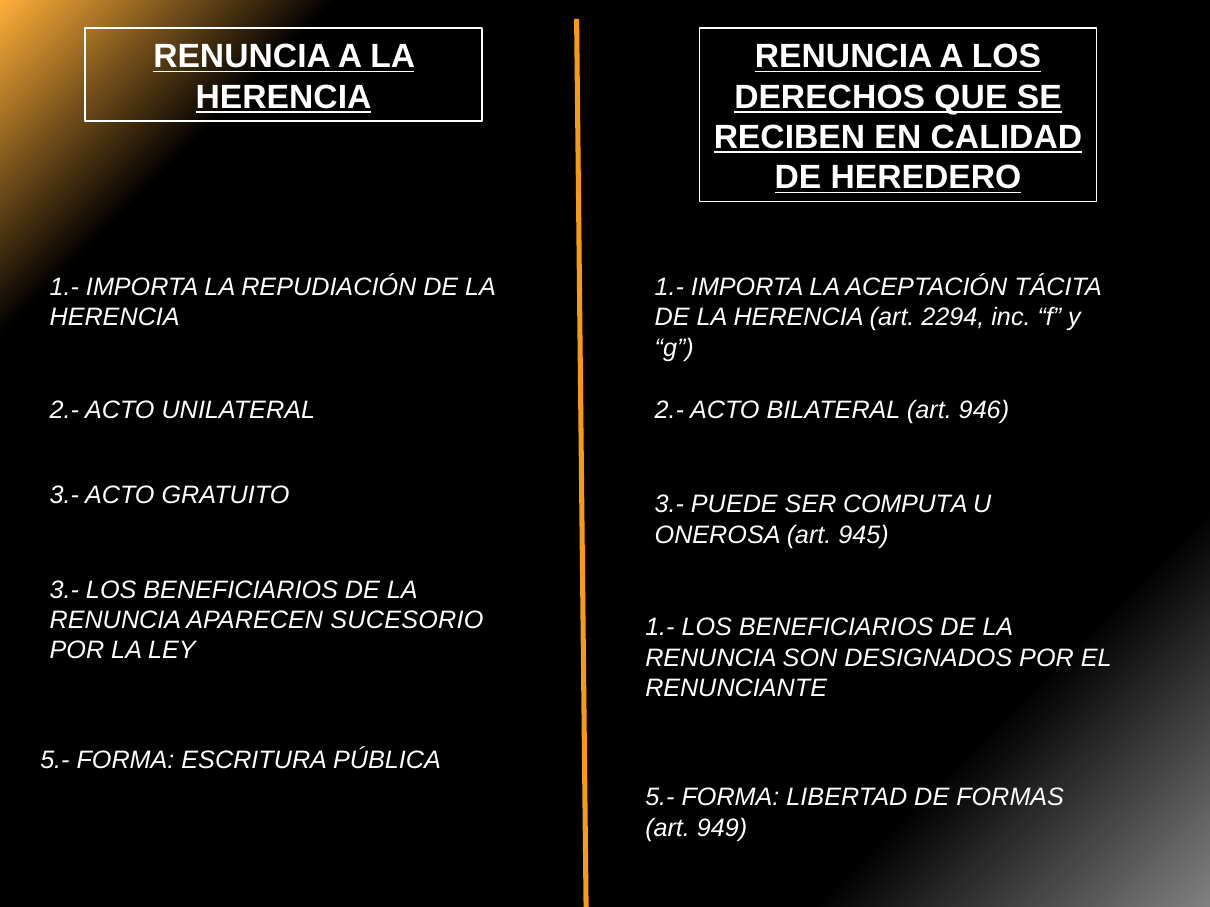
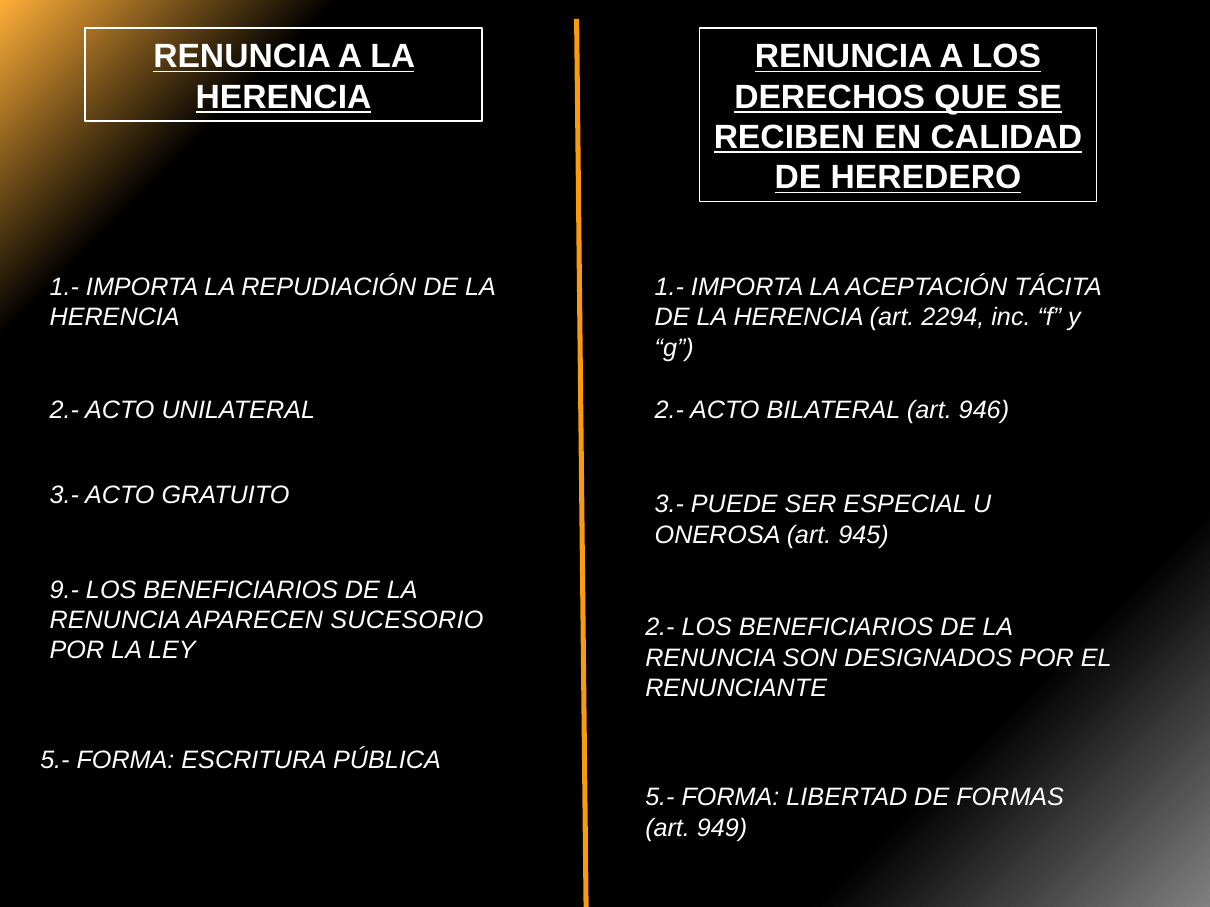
COMPUTA: COMPUTA -> ESPECIAL (905, 505)
3.-: 3.- -> 9.- (64, 590)
1.-: 1.- -> 2.- (660, 628)
